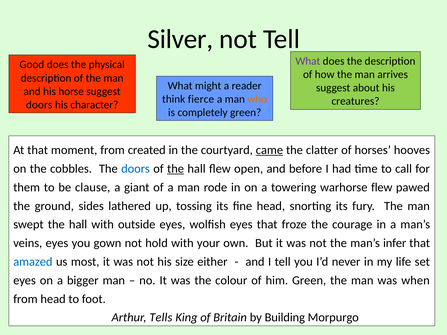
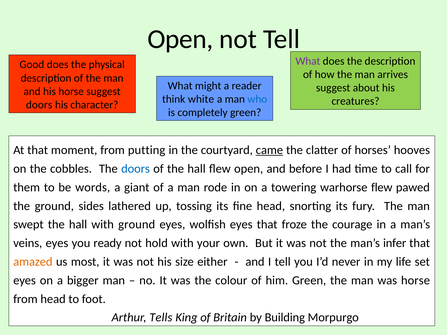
Silver: Silver -> Open (180, 39)
fierce: fierce -> white (201, 99)
who colour: orange -> blue (257, 99)
created: created -> putting (147, 150)
the underline: present -> none (176, 169)
clause: clause -> words (93, 187)
with outside: outside -> ground (137, 225)
gown: gown -> ready (108, 243)
amazed colour: blue -> orange (33, 262)
was when: when -> horse (416, 281)
